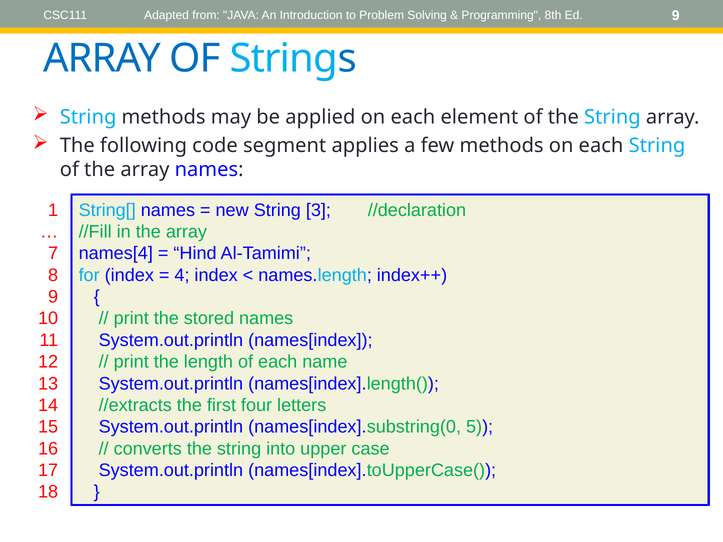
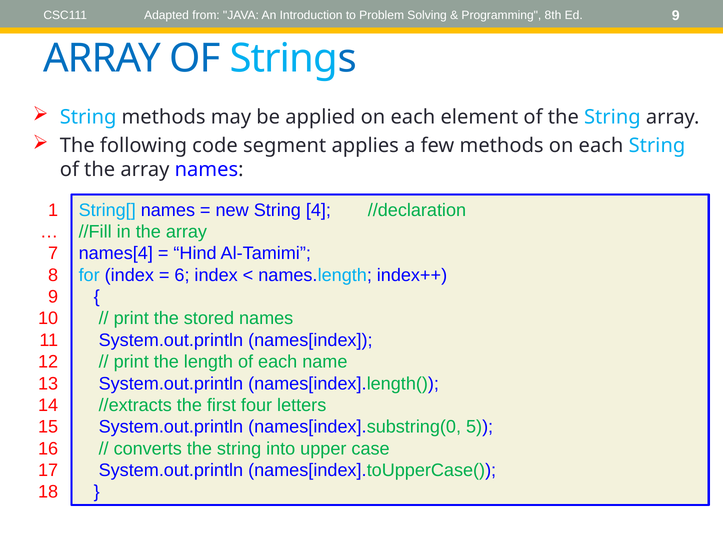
3: 3 -> 4 (318, 210)
4: 4 -> 6 (182, 275)
